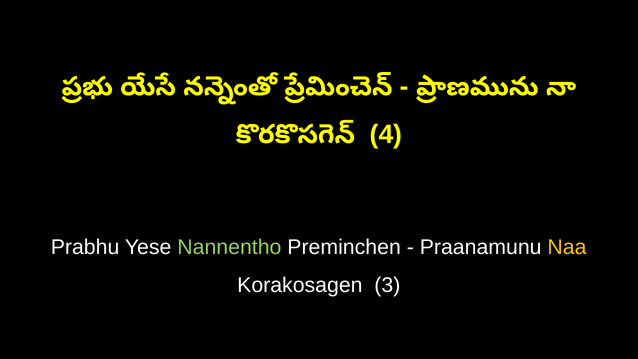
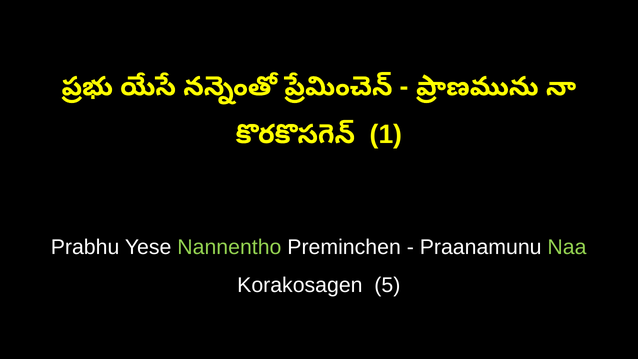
4: 4 -> 1 (386, 134)
Naa colour: yellow -> light green (567, 247)
3: 3 -> 5 (387, 285)
